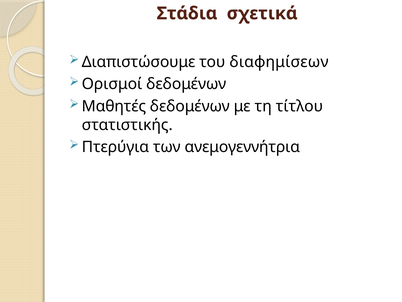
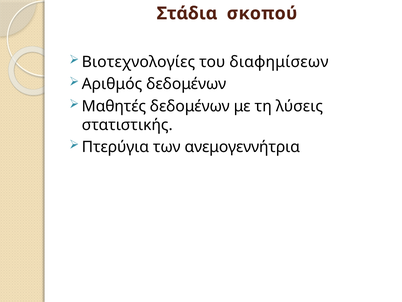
σχετικά: σχετικά -> σκοπού (262, 13)
Διαπιστώσουμε: Διαπιστώσουμε -> Βιοτεχνολογίες (138, 62)
Ορισμοί: Ορισμοί -> Αριθμός (112, 84)
τίτλου: τίτλου -> λύσεις (299, 106)
